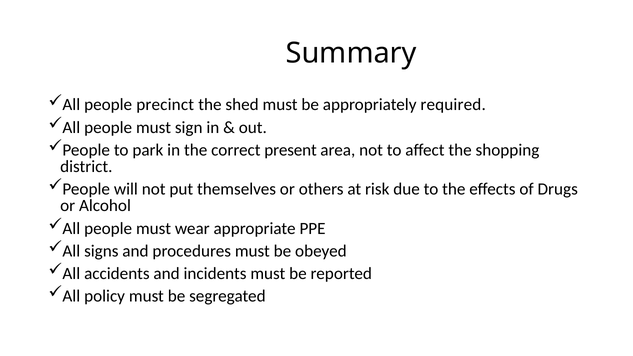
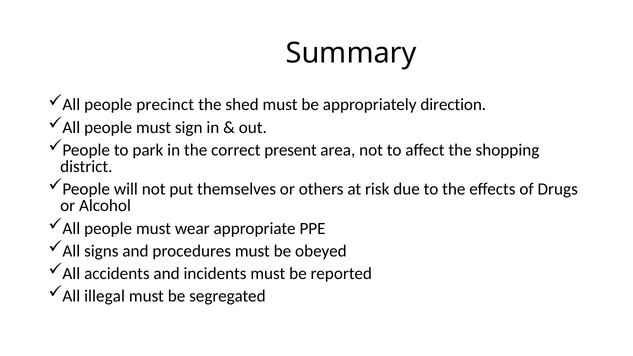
required: required -> direction (453, 105)
policy: policy -> illegal (105, 296)
